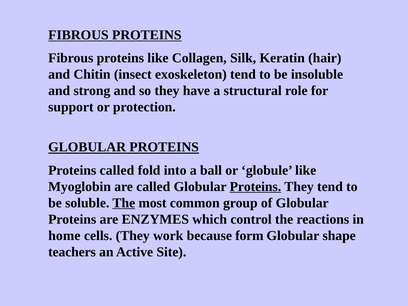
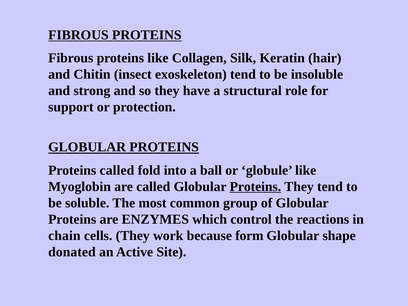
The underline: present -> none (124, 203)
home: home -> chain (64, 236)
teachers: teachers -> donated (72, 252)
